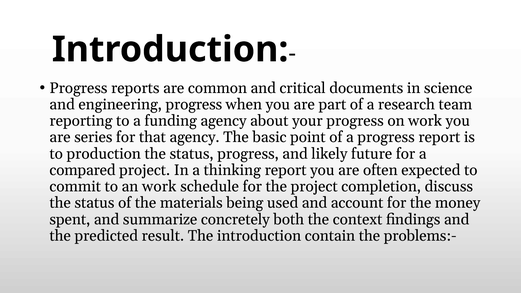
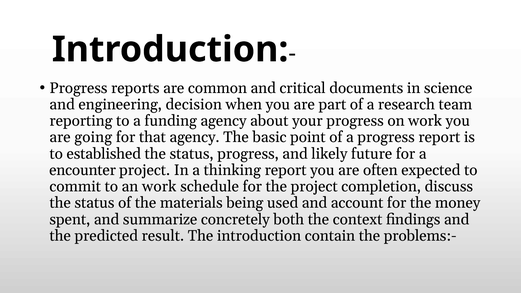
engineering progress: progress -> decision (194, 105)
series: series -> going (93, 137)
production: production -> established (104, 154)
compared: compared -> encounter (83, 170)
